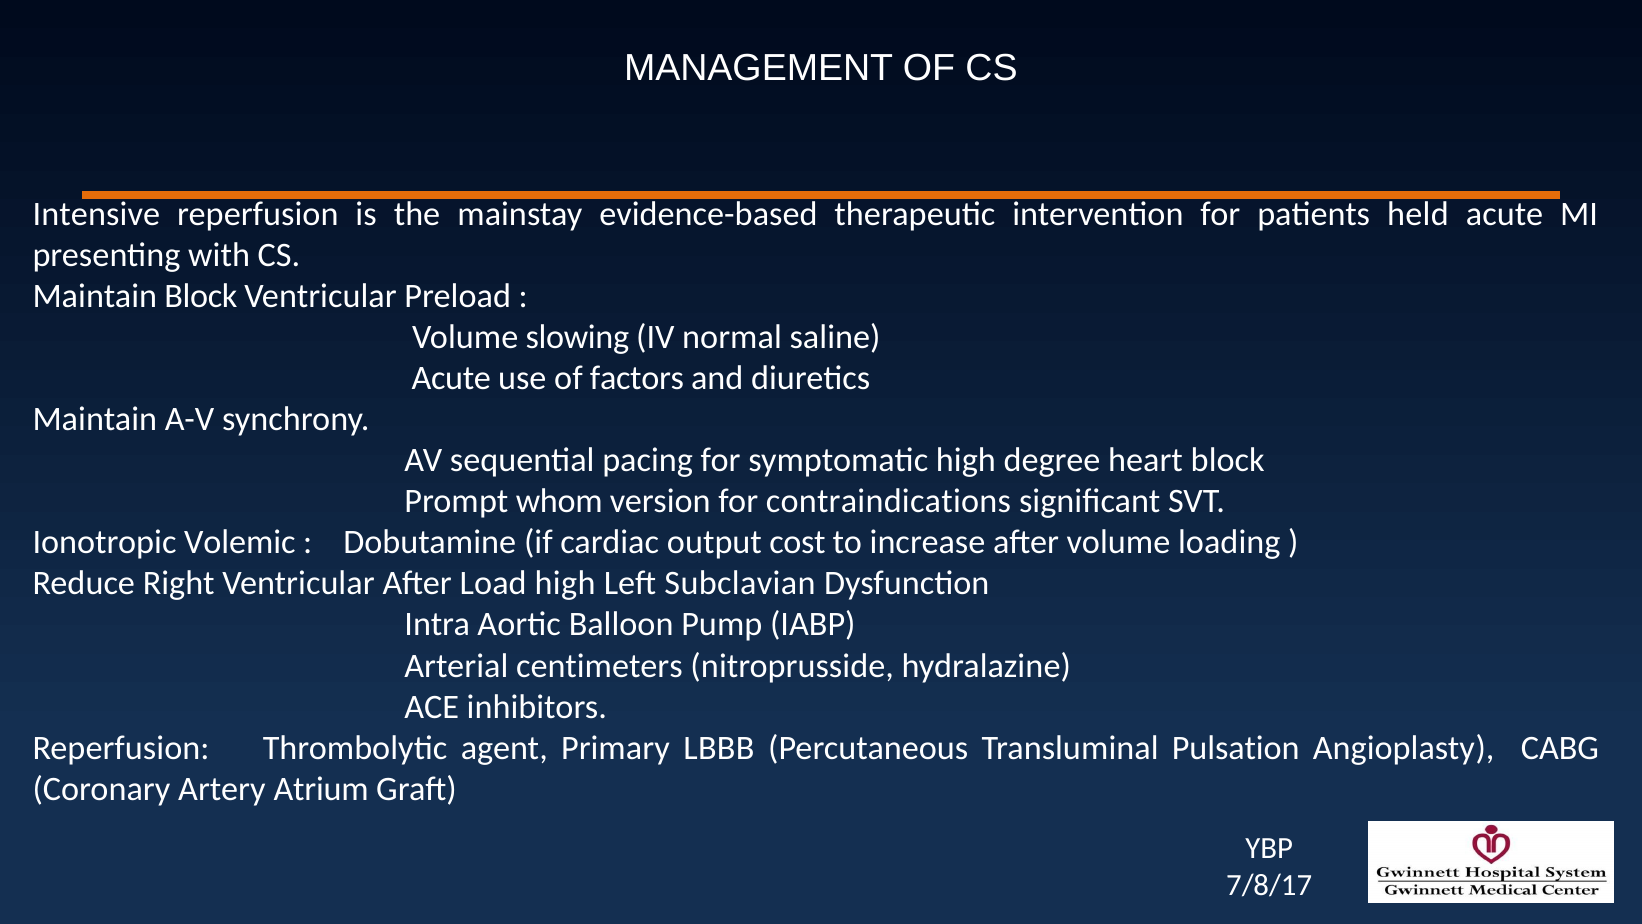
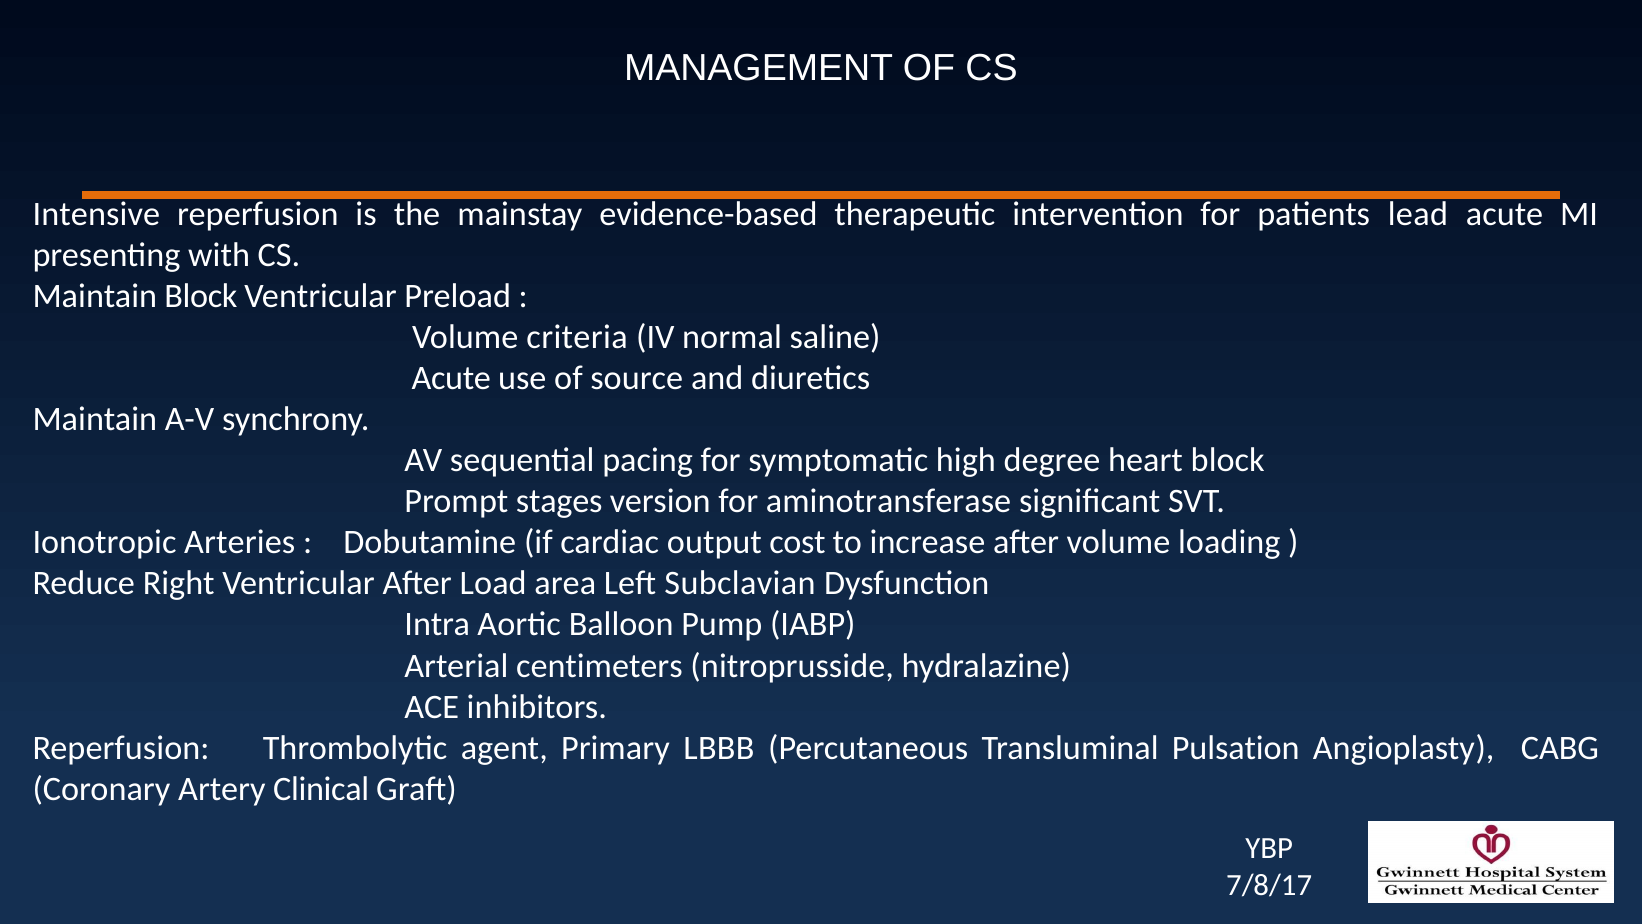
held: held -> lead (1418, 214)
slowing: slowing -> criteria (577, 337)
factors: factors -> source (637, 378)
whom: whom -> stages (559, 501)
contraindications: contraindications -> aminotransferase (889, 501)
Volemic: Volemic -> Arteries (240, 542)
Load high: high -> area (565, 583)
Atrium: Atrium -> Clinical (321, 789)
